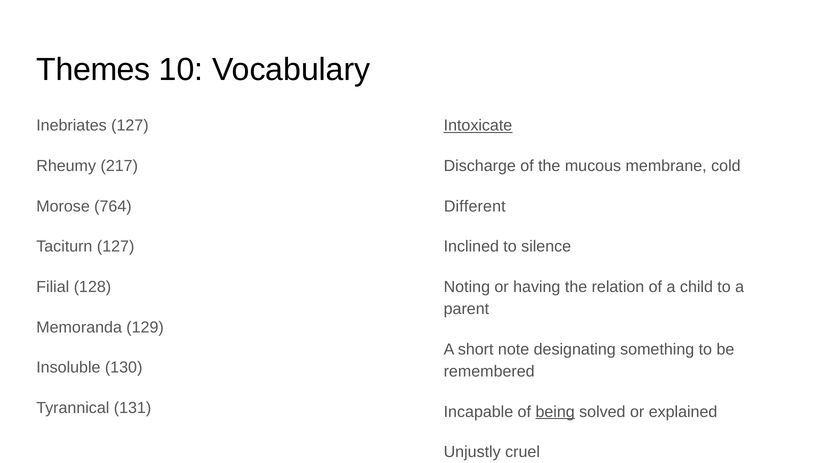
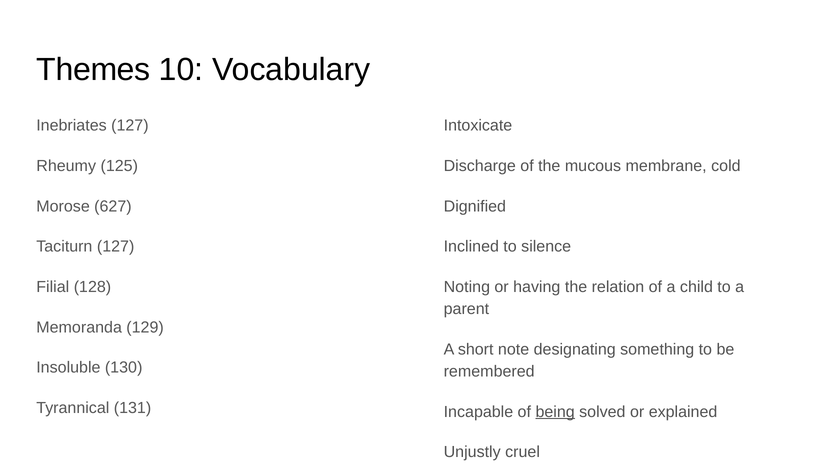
Intoxicate underline: present -> none (478, 126)
217: 217 -> 125 (119, 166)
764: 764 -> 627 (113, 206)
Different: Different -> Dignified (475, 206)
